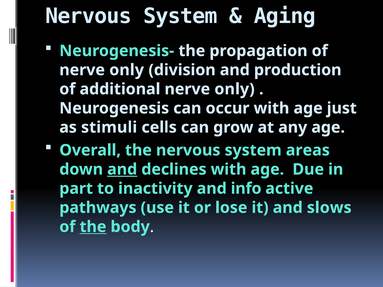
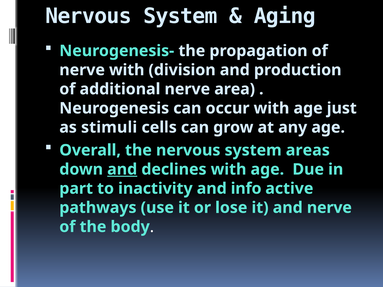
only: only -> with (127, 70)
additional nerve only: only -> area (235, 89)
and slows: slows -> nerve (329, 208)
the underline: present -> none (93, 227)
